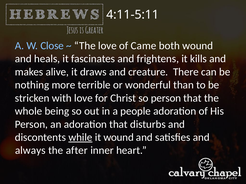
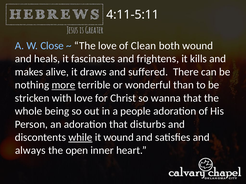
Came: Came -> Clean (144, 46)
creature: creature -> suffered (148, 72)
more underline: none -> present (64, 85)
so person: person -> wanna (166, 98)
after: after -> open (77, 151)
